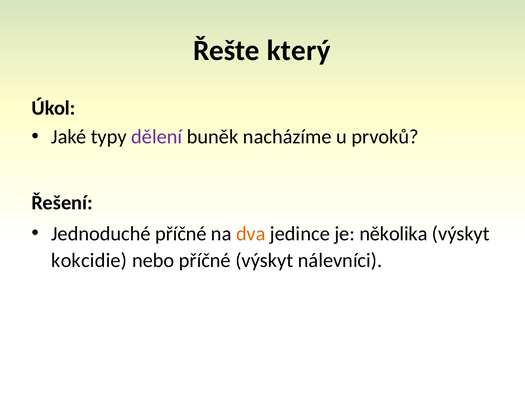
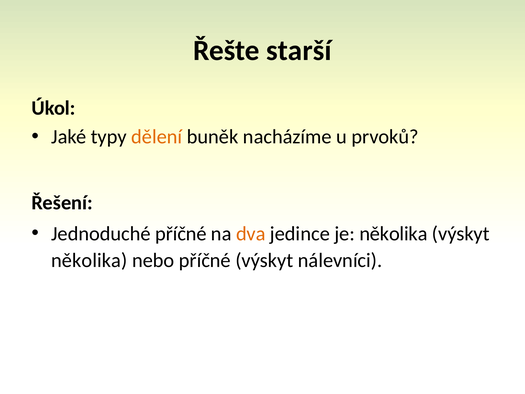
který: který -> starší (299, 51)
dělení colour: purple -> orange (157, 137)
kokcidie: kokcidie -> několika (89, 260)
